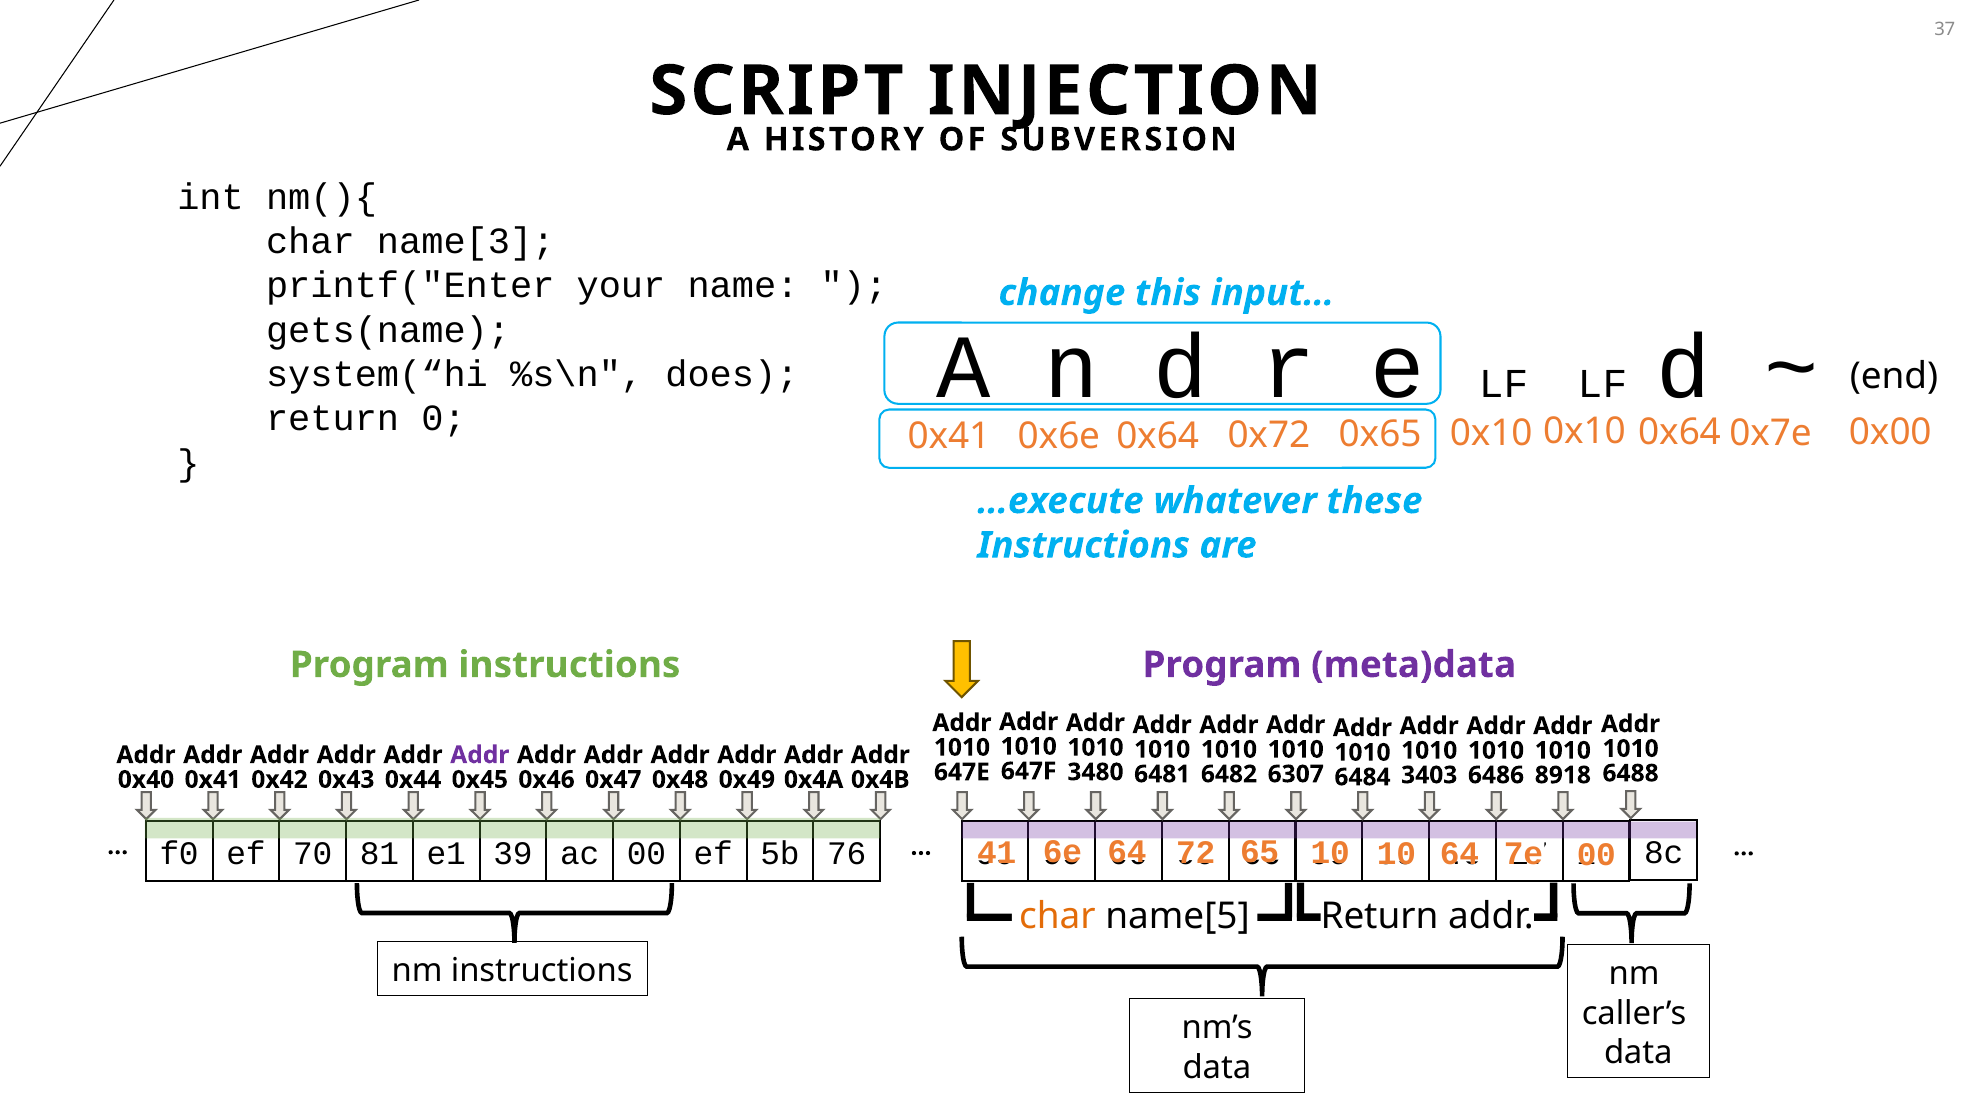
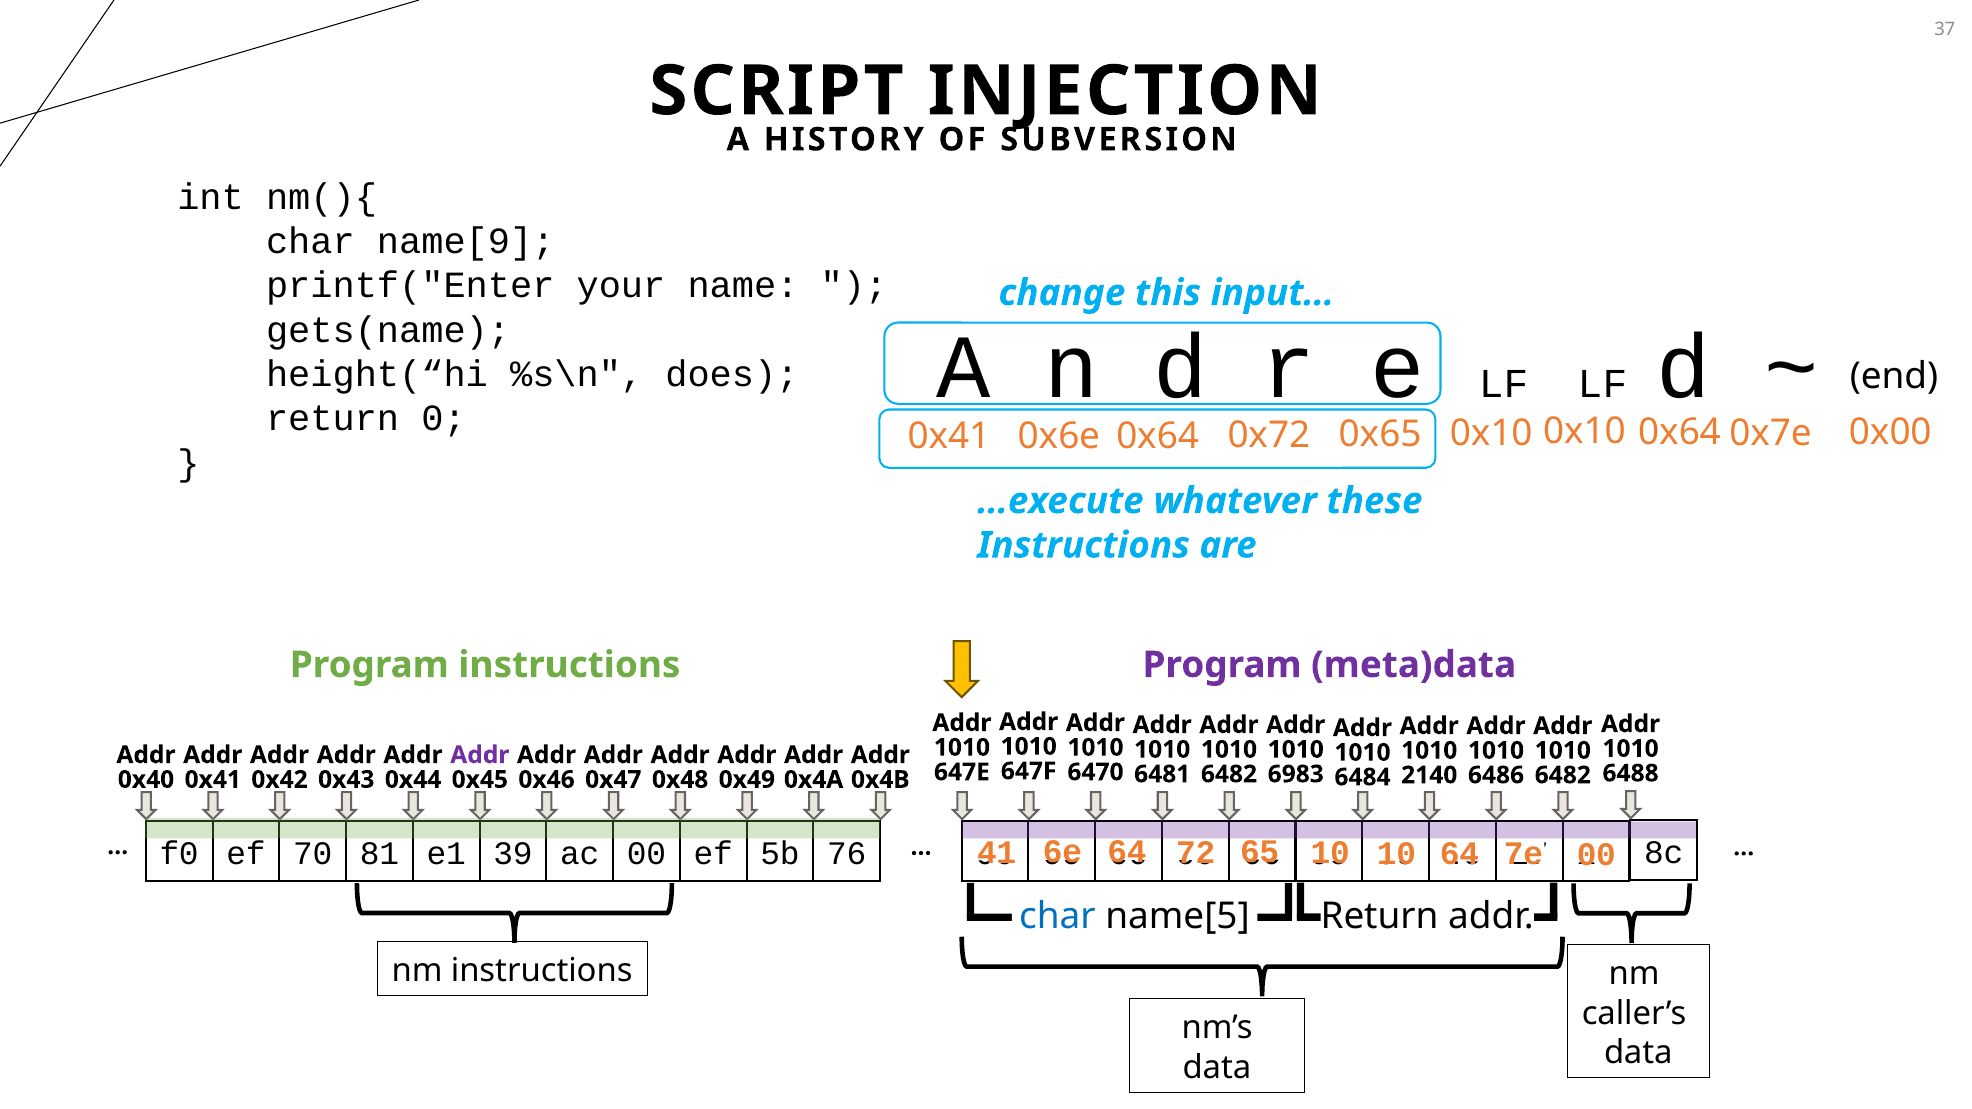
name[3: name[3 -> name[9 (466, 241)
system(“hi: system(“hi -> height(“hi (377, 374)
3480: 3480 -> 6470 (1095, 772)
6307: 6307 -> 6983 (1296, 774)
3403: 3403 -> 2140 (1429, 775)
8918: 8918 -> 6482 (1563, 775)
char colour: orange -> blue (1057, 917)
